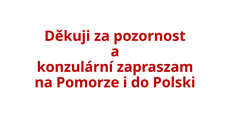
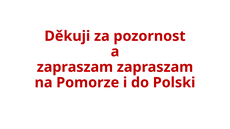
konzulární: konzulární -> zapraszam (75, 67)
